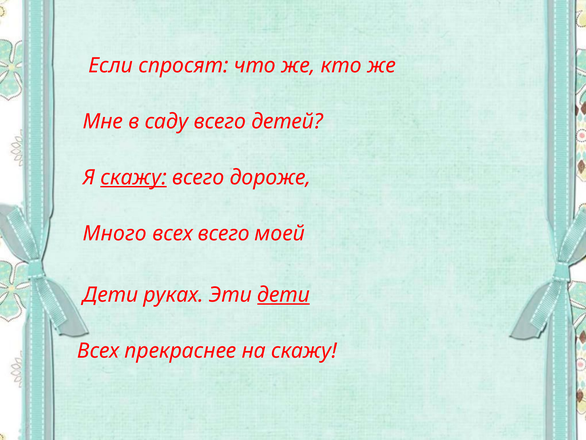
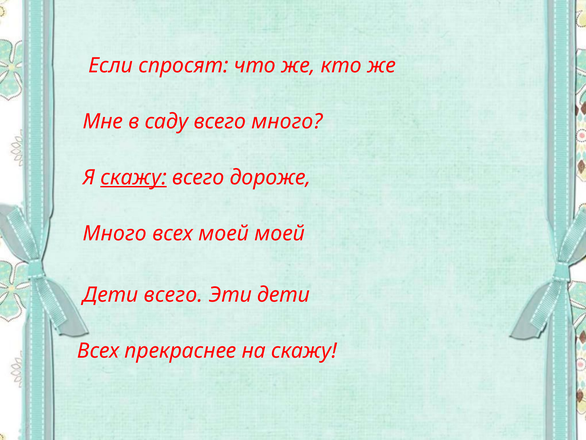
всего детей: детей -> много (287, 121)
всех всего: всего -> моей (224, 233)
Дети руках: руках -> всего (173, 294)
дети underline: present -> none (284, 294)
